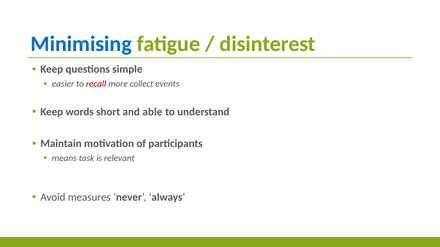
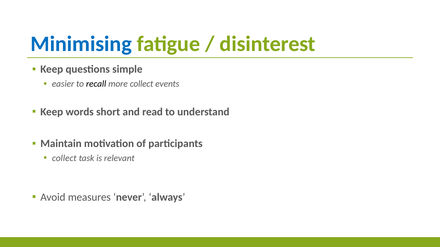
recall colour: red -> black (96, 84)
able: able -> read (153, 112)
means: means -> collect (64, 158)
